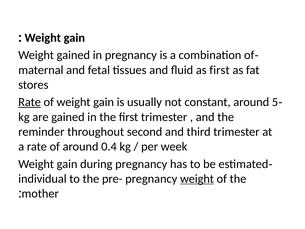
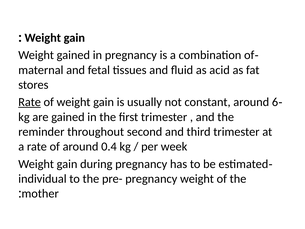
as first: first -> acid (220, 70)
5: 5 -> 6 (275, 102)
weight underline: present -> none (197, 179)
